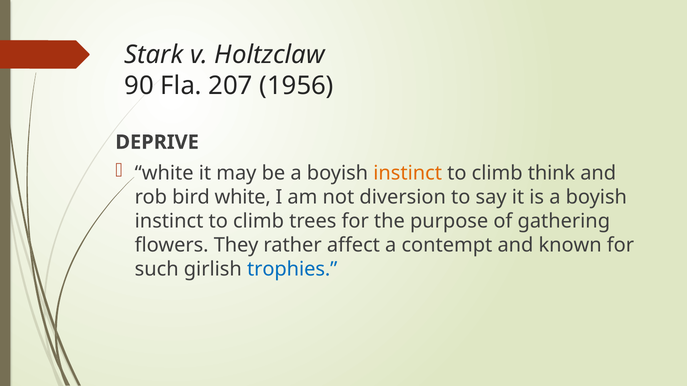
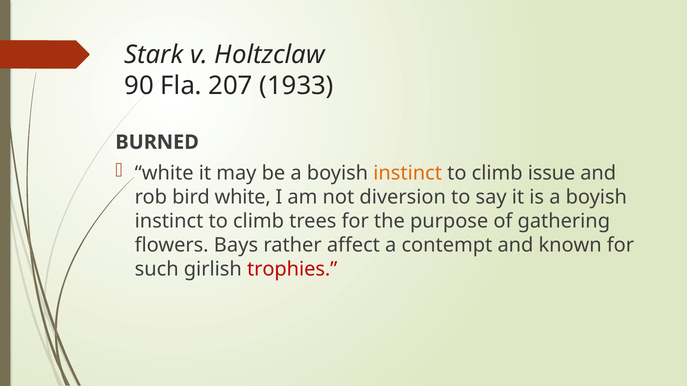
1956: 1956 -> 1933 (297, 86)
DEPRIVE: DEPRIVE -> BURNED (157, 142)
think: think -> issue (552, 174)
They: They -> Bays (236, 246)
trophies colour: blue -> red (292, 270)
